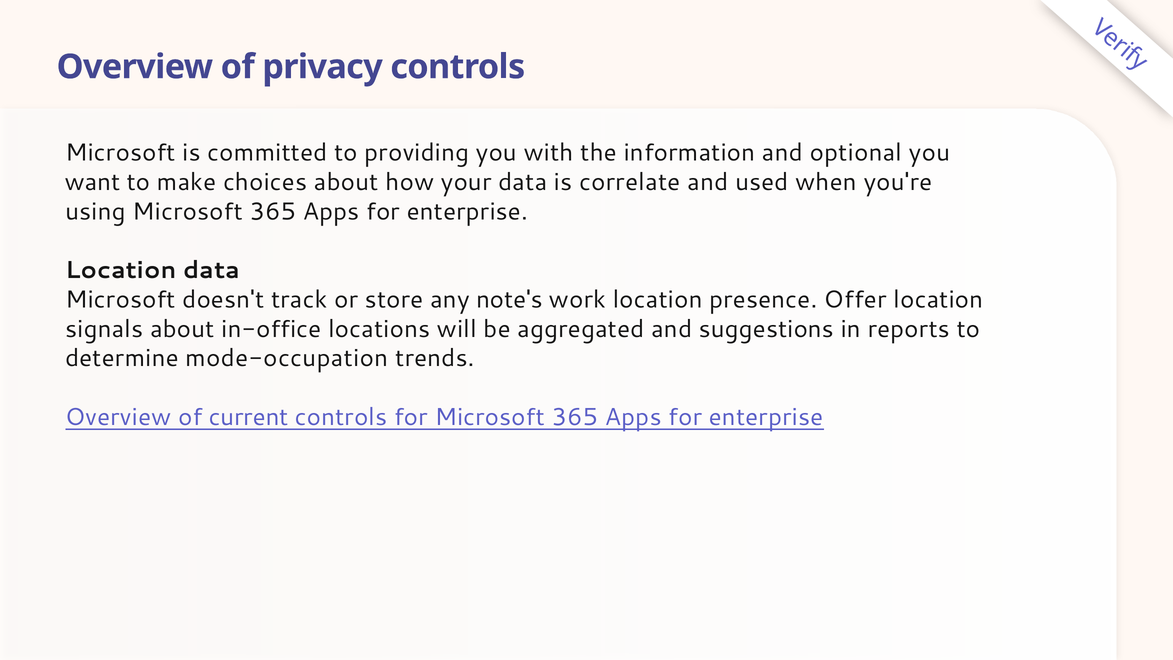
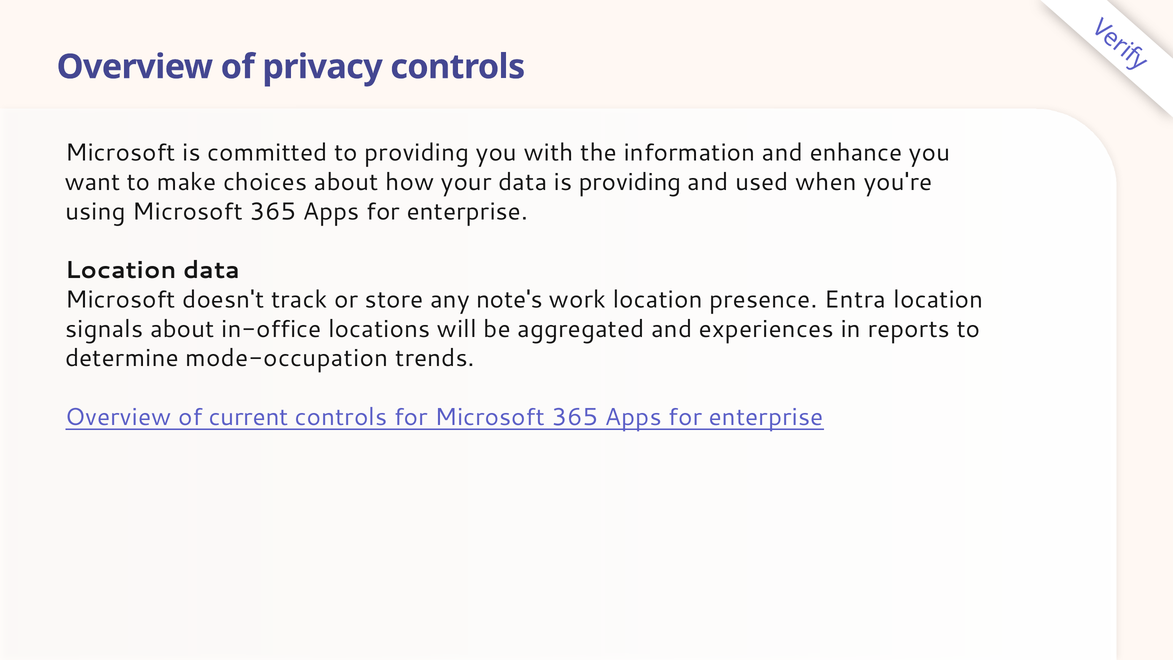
optional: optional -> enhance (856, 153)
is correlate: correlate -> providing (630, 182)
Offer: Offer -> Entra (855, 300)
suggestions: suggestions -> experiences (766, 329)
